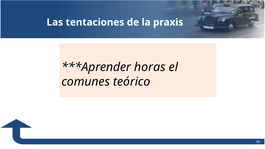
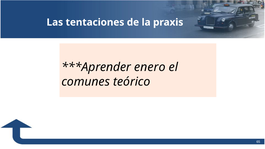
horas: horas -> enero (150, 67)
